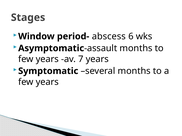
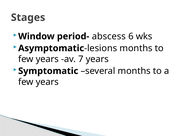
assault: assault -> lesions (101, 48)
